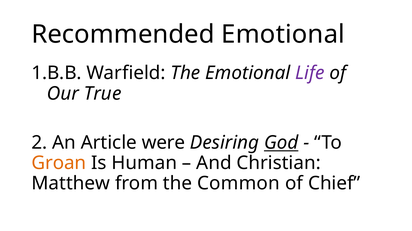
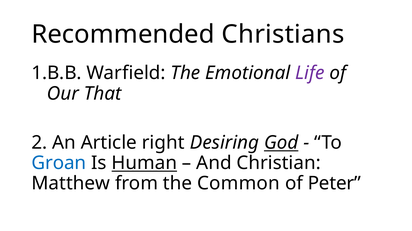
Recommended Emotional: Emotional -> Christians (283, 35)
True: True -> That (103, 94)
were: were -> right (163, 143)
Groan colour: orange -> blue (59, 164)
Human underline: none -> present (144, 164)
Chief: Chief -> Peter (334, 184)
